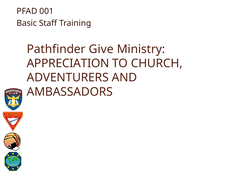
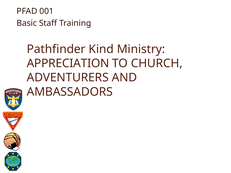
Give: Give -> Kind (101, 49)
